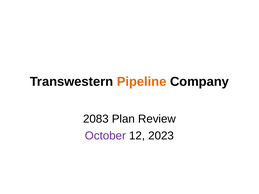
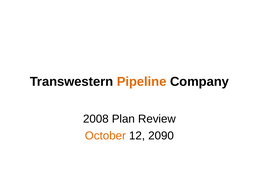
2083: 2083 -> 2008 (96, 119)
October colour: purple -> orange (105, 136)
2023: 2023 -> 2090 (161, 136)
